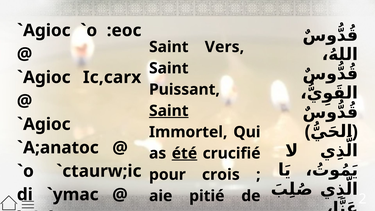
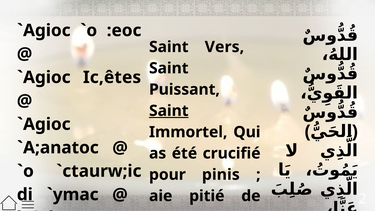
Ic,carx: Ic,carx -> Ic,êtes (112, 77)
été underline: present -> none (184, 153)
crois: crois -> pinis (221, 175)
